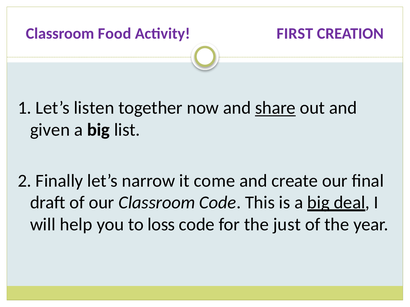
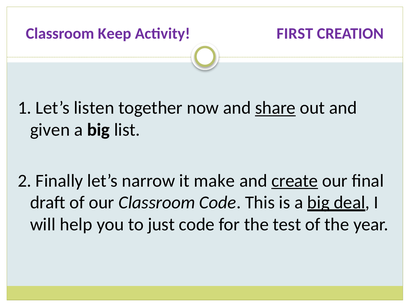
Food: Food -> Keep (115, 34)
come: come -> make (214, 181)
create underline: none -> present (295, 181)
loss: loss -> just (161, 225)
just: just -> test (287, 225)
